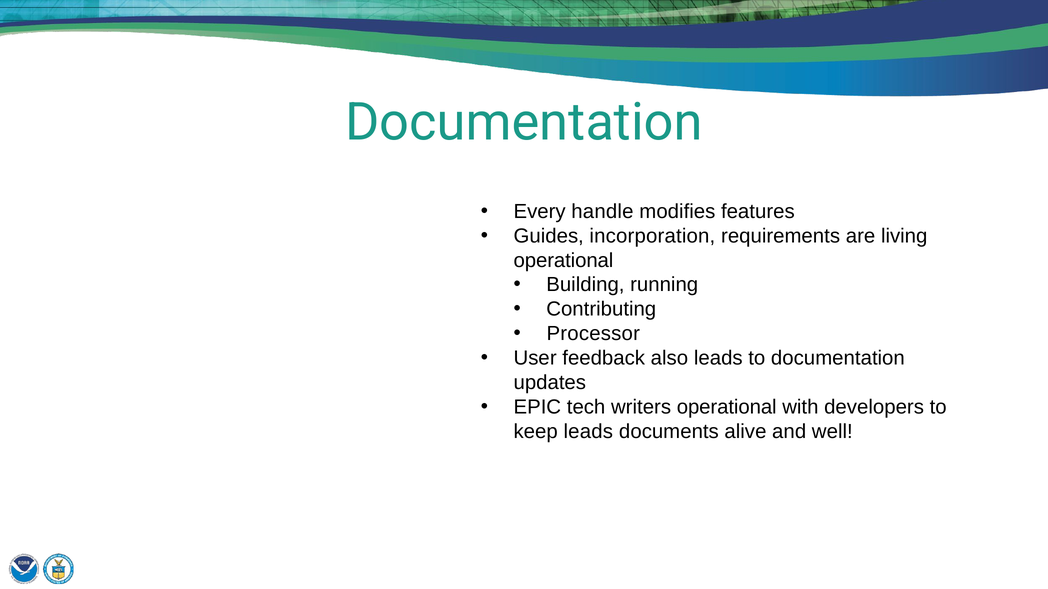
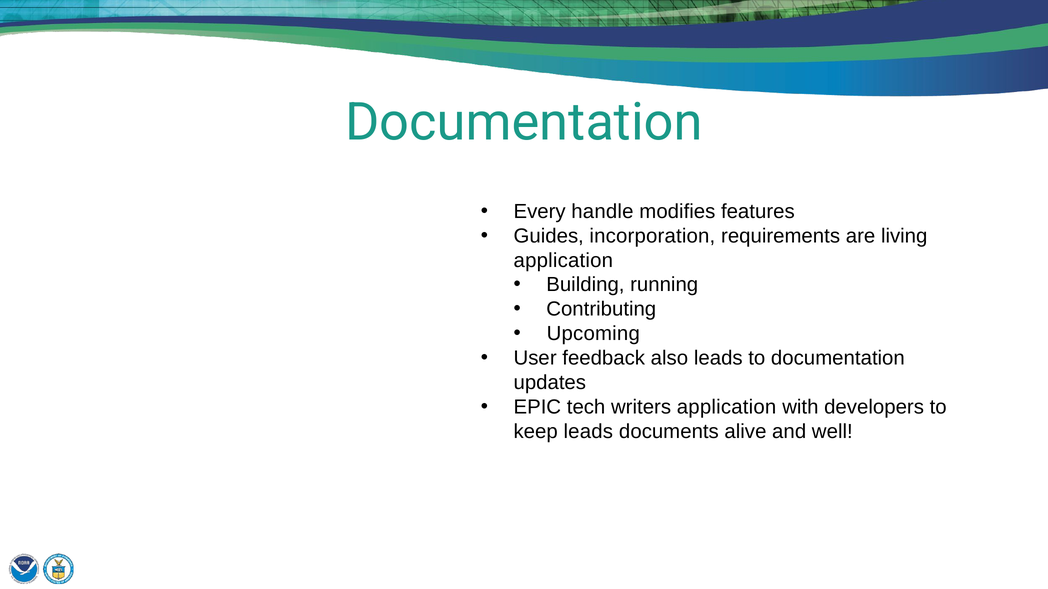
operational: operational -> application (563, 261)
Processor: Processor -> Upcoming (593, 334)
writers operational: operational -> application (727, 407)
